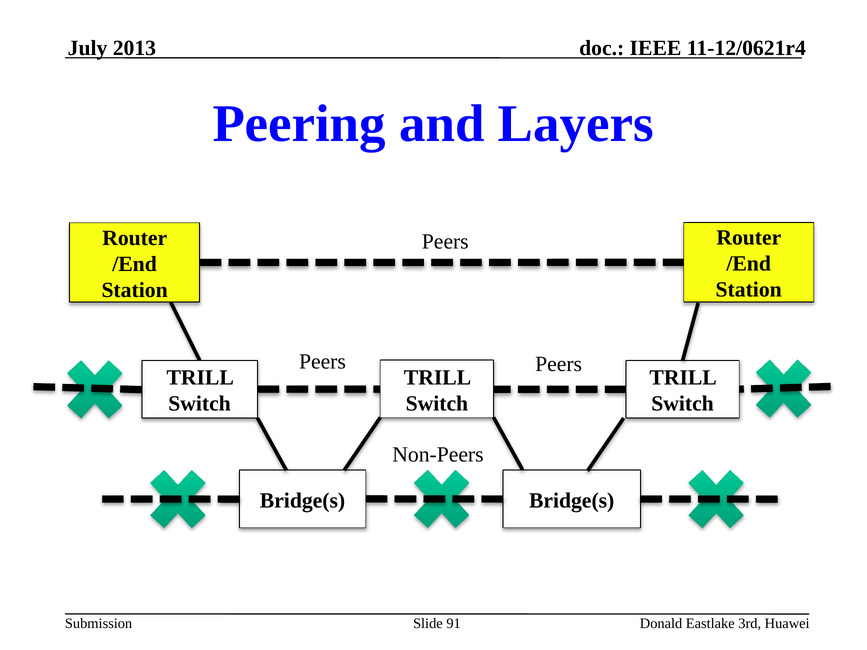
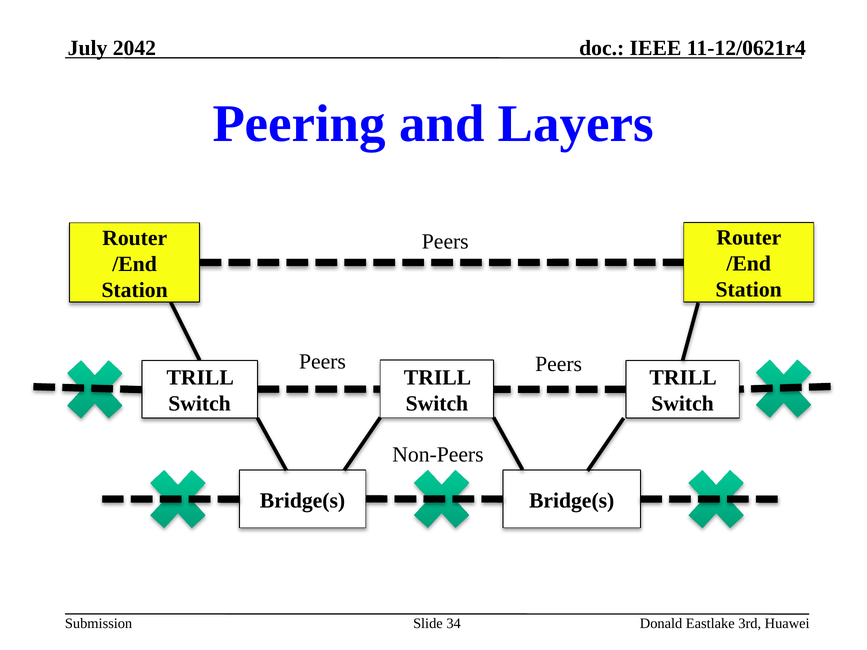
2013: 2013 -> 2042 (134, 48)
91: 91 -> 34 (454, 624)
